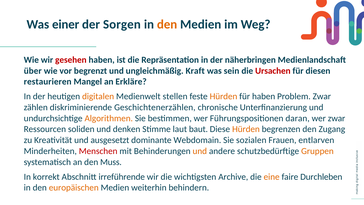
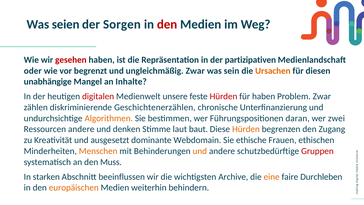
einer: einer -> seien (66, 24)
den colour: orange -> red (167, 24)
näherbringen: näherbringen -> partizipativen (250, 60)
über: über -> oder (33, 71)
ungleichmäßig Kraft: Kraft -> Zwar (195, 71)
Ursachen colour: red -> orange (273, 71)
restaurieren: restaurieren -> unabhängige (48, 82)
Erkläre: Erkläre -> Inhalte (131, 82)
digitalen colour: orange -> red (98, 96)
stellen: stellen -> unsere (175, 96)
Hürden colour: orange -> red (223, 96)
wer zwar: zwar -> zwei (336, 118)
Ressourcen soliden: soliden -> andere (81, 129)
sozialen: sozialen -> ethische (251, 140)
entlarven: entlarven -> ethischen (316, 140)
Menschen colour: red -> orange (98, 151)
Gruppen colour: orange -> red (317, 151)
korrekt: korrekt -> starken (46, 177)
irreführende: irreführende -> beeinflussen (122, 177)
